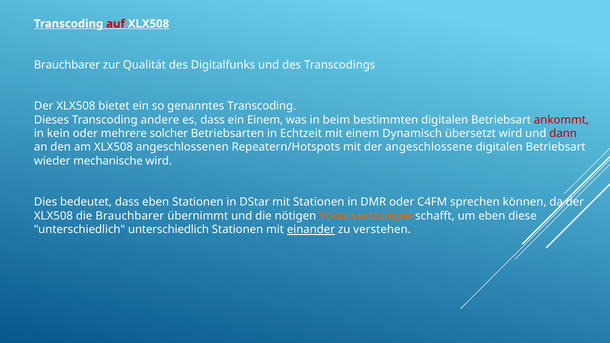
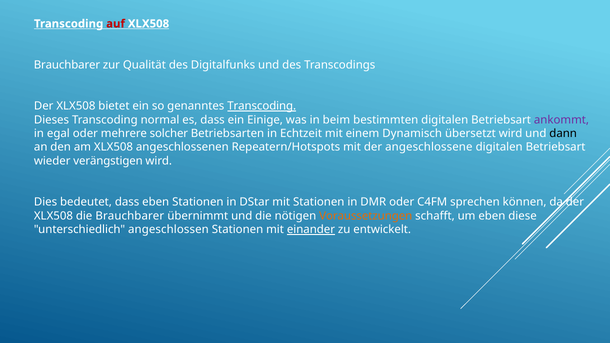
Transcoding underline: none -> present (262, 106)
andere: andere -> normal (160, 120)
ein Einem: Einem -> Einige (265, 120)
ankommt colour: red -> purple (562, 120)
kein: kein -> egal (58, 134)
dann colour: red -> black (563, 134)
mechanische: mechanische -> verängstigen (108, 161)
unterschiedlich unterschiedlich: unterschiedlich -> angeschlossen (168, 230)
verstehen: verstehen -> entwickelt (382, 230)
